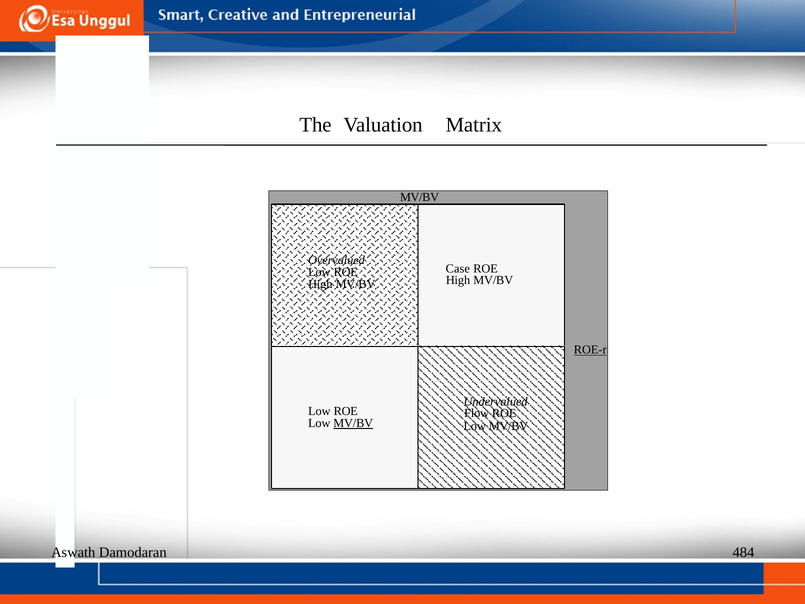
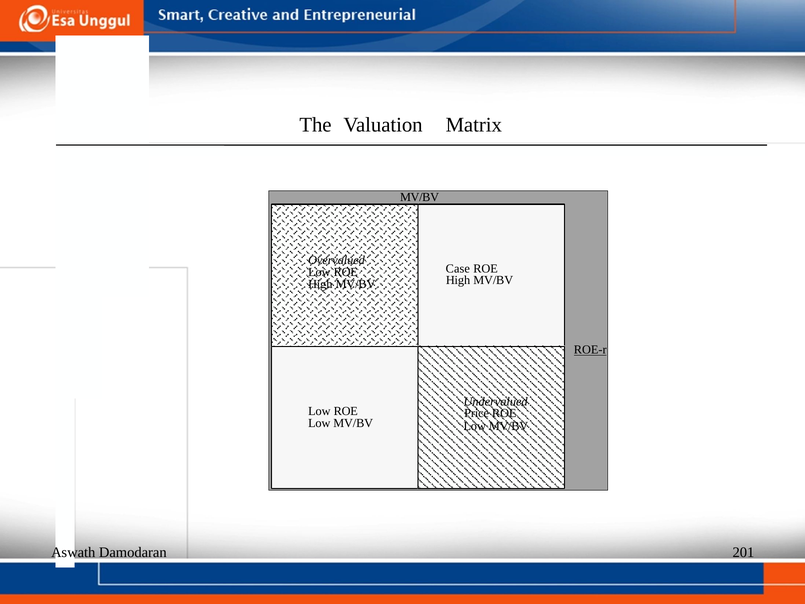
Flow: Flow -> Price (477, 413)
MV/BV underline: present -> none (353, 423)
484: 484 -> 201 (743, 552)
